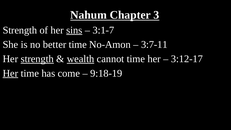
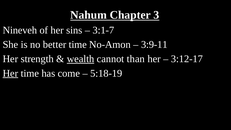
Strength: Strength -> Nineveh (20, 30)
sins underline: present -> none (74, 30)
3:7-11: 3:7-11 -> 3:9-11 (154, 45)
strength underline: present -> none (37, 59)
cannot time: time -> than (136, 59)
9:18-19: 9:18-19 -> 5:18-19 (106, 73)
